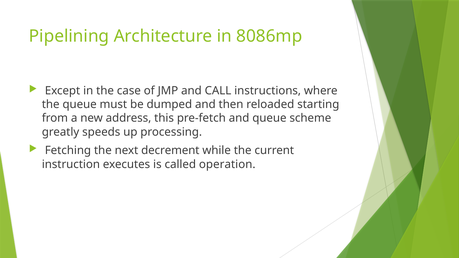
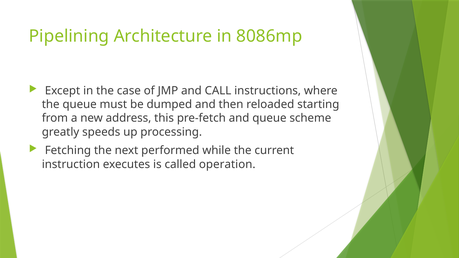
decrement: decrement -> performed (170, 151)
